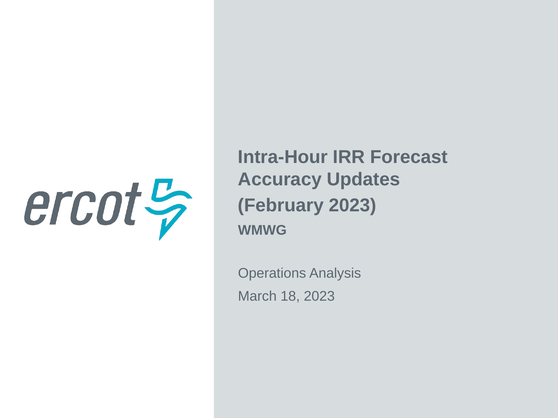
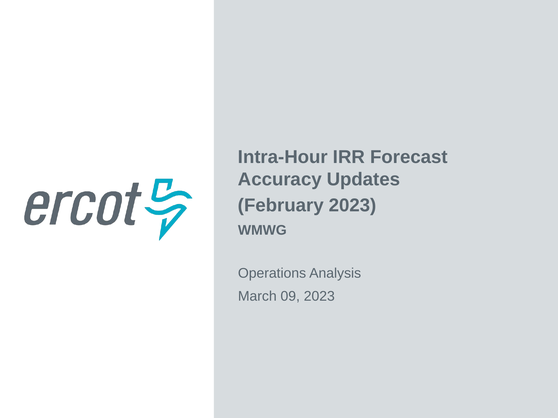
18: 18 -> 09 (290, 296)
